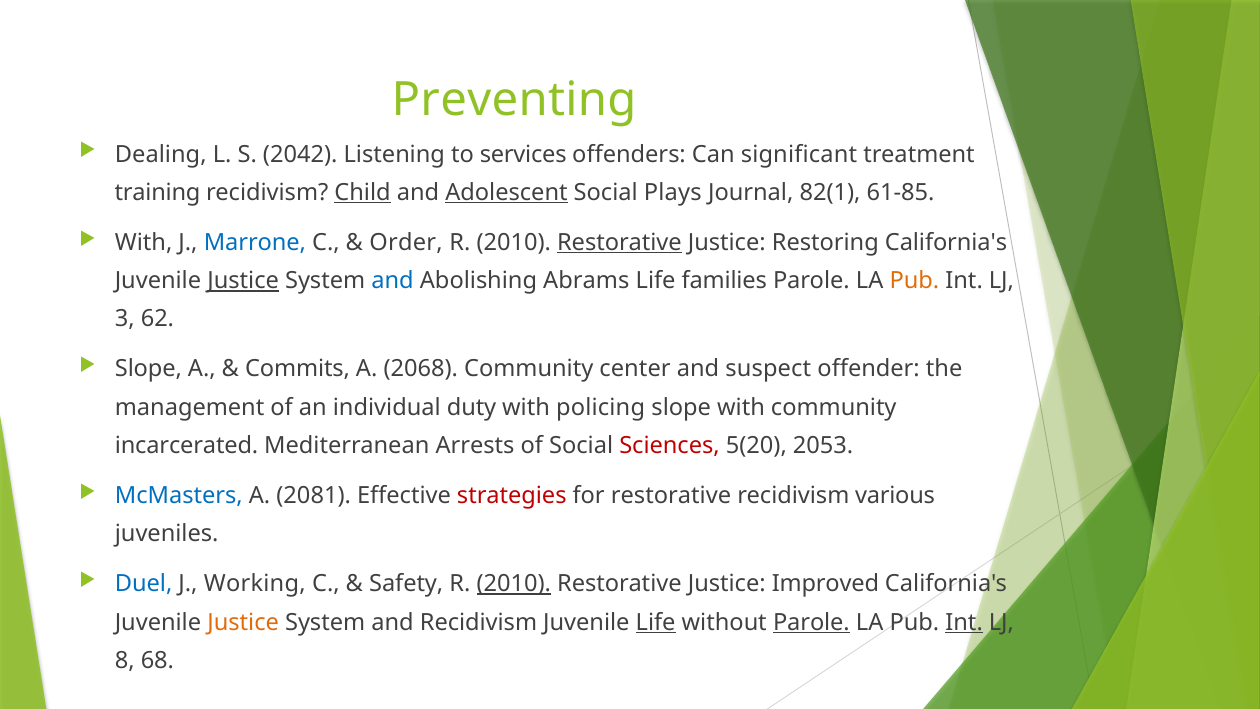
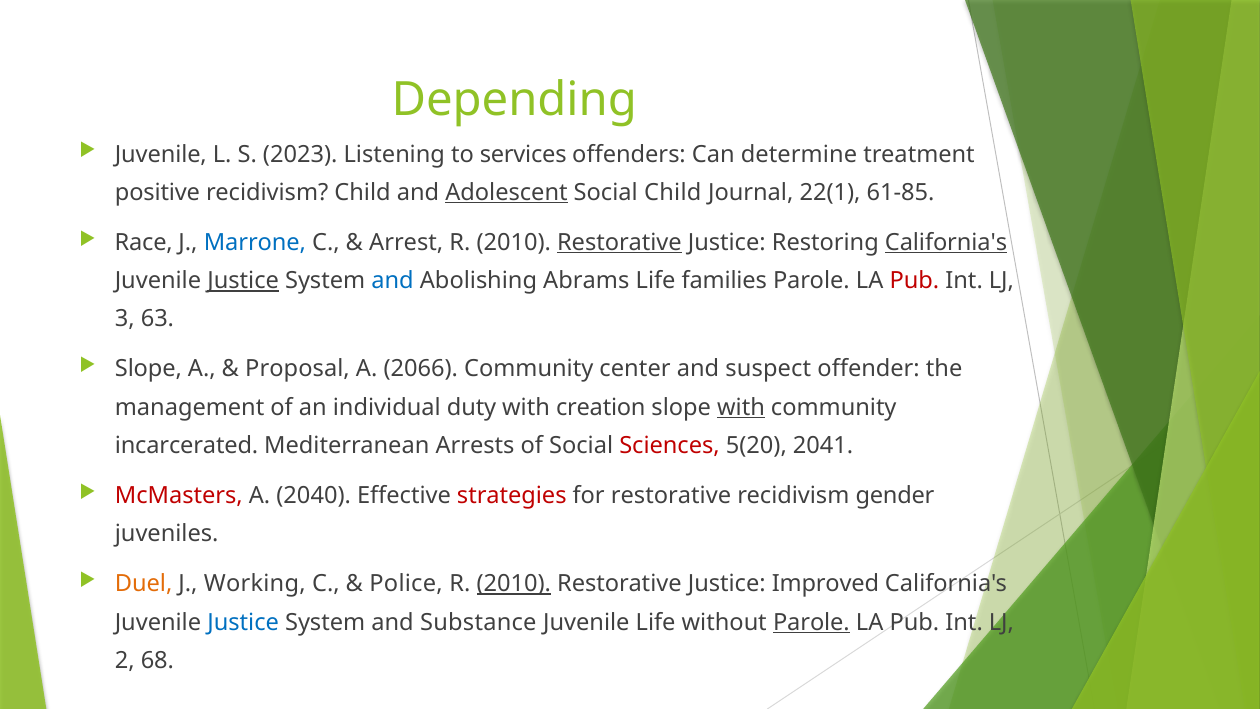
Preventing: Preventing -> Depending (514, 99)
Dealing: Dealing -> Juvenile (161, 154)
2042: 2042 -> 2023 (300, 154)
significant: significant -> determine (799, 154)
training: training -> positive (157, 192)
Child underline: present -> none (363, 192)
Social Plays: Plays -> Child (673, 192)
82(1: 82(1 -> 22(1 (830, 192)
With: With -> Race (144, 242)
Order: Order -> Arrest (406, 242)
California's underline: none -> present (946, 242)
Pub colour: orange -> red (914, 281)
62: 62 -> 63 (157, 319)
Commits: Commits -> Proposal (298, 369)
2068: 2068 -> 2066 (421, 369)
policing: policing -> creation (601, 407)
with underline: none -> present (741, 407)
2053: 2053 -> 2041 (823, 445)
McMasters colour: blue -> red (179, 496)
2081: 2081 -> 2040 (314, 496)
various: various -> gender (895, 496)
Duel colour: blue -> orange (144, 584)
Safety: Safety -> Police (406, 584)
Justice colour: orange -> blue (243, 622)
and Recidivism: Recidivism -> Substance (478, 622)
Life underline: present -> none (656, 622)
Int underline: present -> none (964, 622)
8: 8 -> 2 (125, 660)
